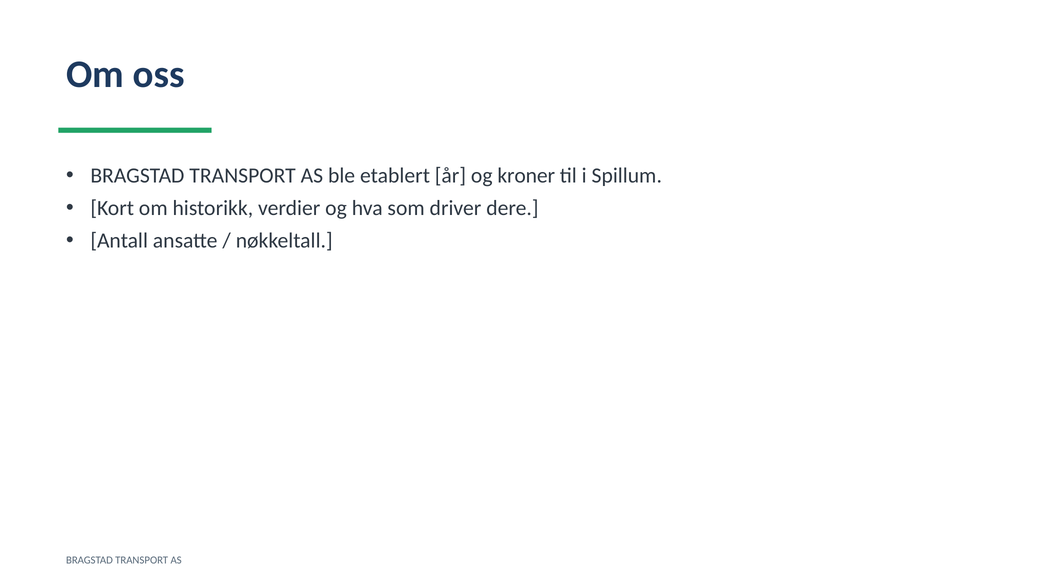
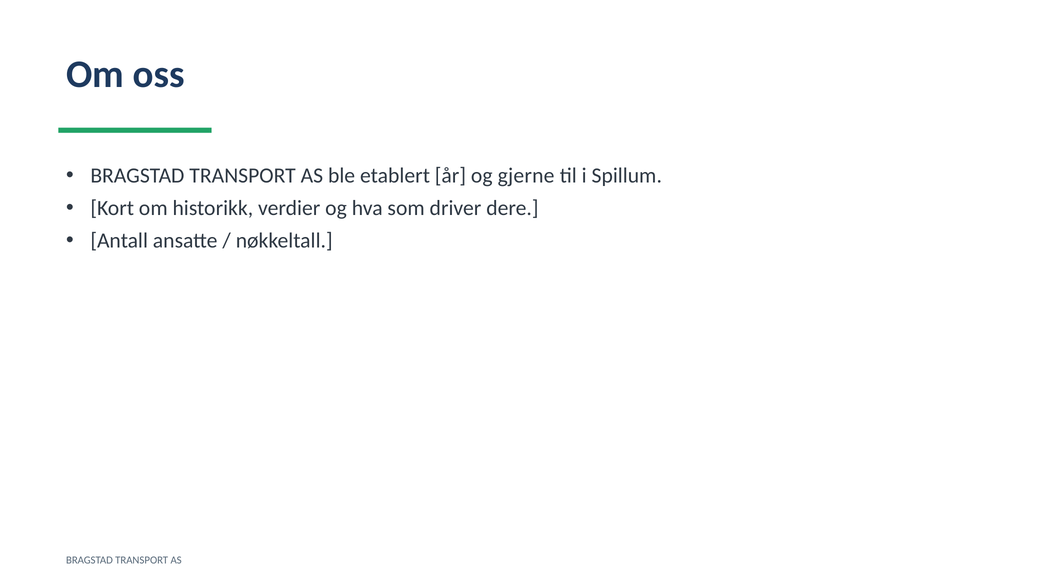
kroner: kroner -> gjerne (526, 176)
